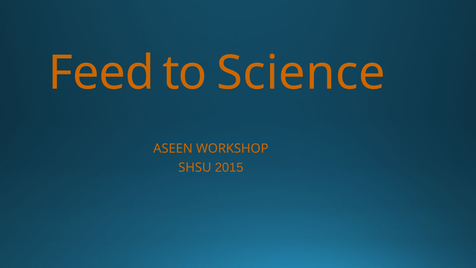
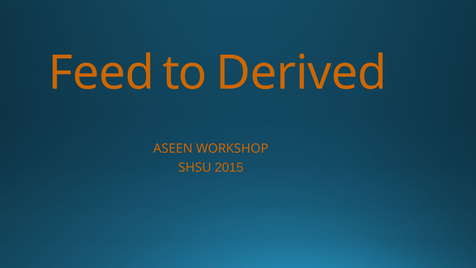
Science: Science -> Derived (301, 73)
